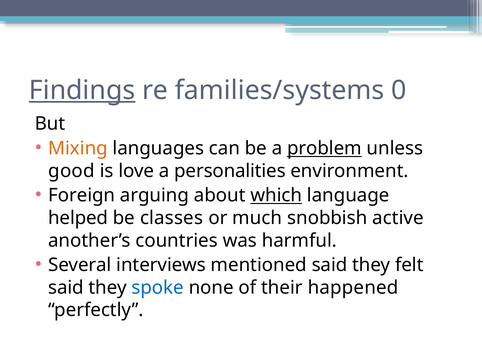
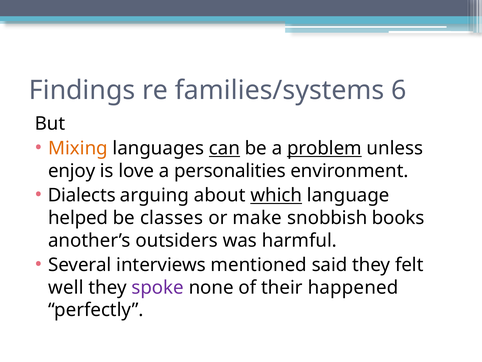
Findings underline: present -> none (82, 90)
0: 0 -> 6 (399, 90)
can underline: none -> present (224, 148)
good: good -> enjoy (72, 171)
Foreign: Foreign -> Dialects (82, 195)
much: much -> make (257, 218)
active: active -> books (398, 218)
countries: countries -> outsiders (177, 240)
said: said -> well (66, 287)
spoke colour: blue -> purple (158, 287)
